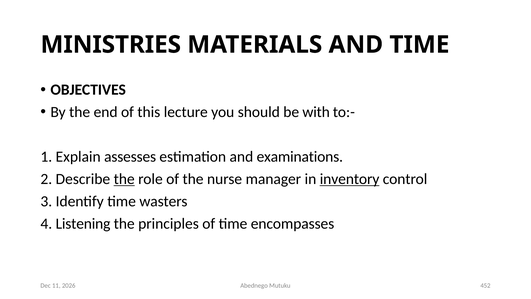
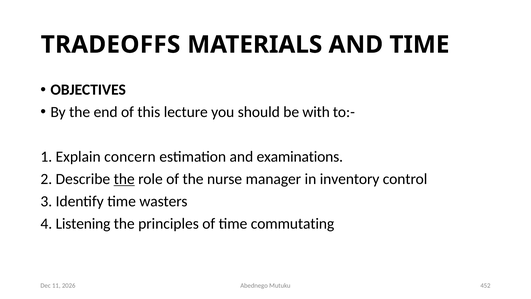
MINISTRIES: MINISTRIES -> TRADEOFFS (111, 45)
assesses: assesses -> concern (130, 157)
inventory underline: present -> none (350, 179)
encompasses: encompasses -> commutating (293, 223)
